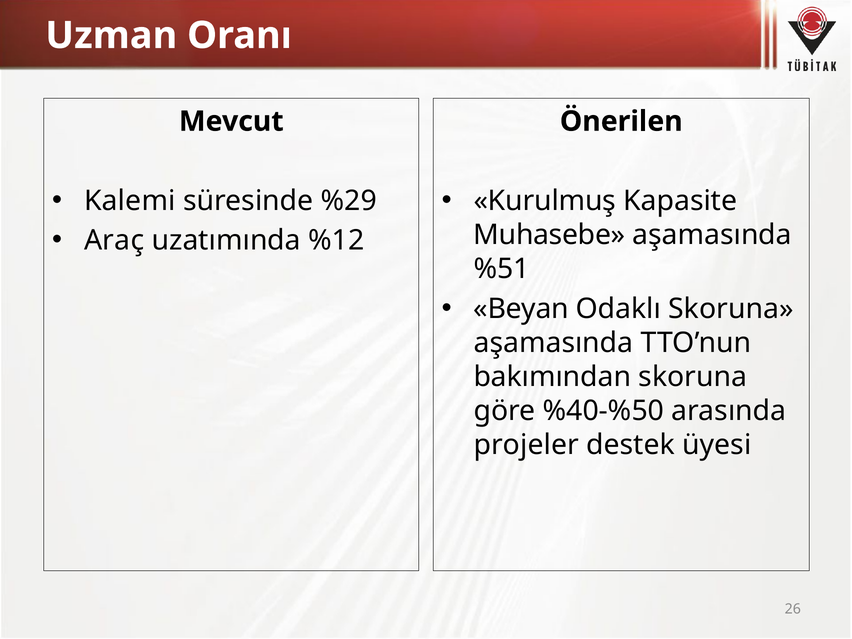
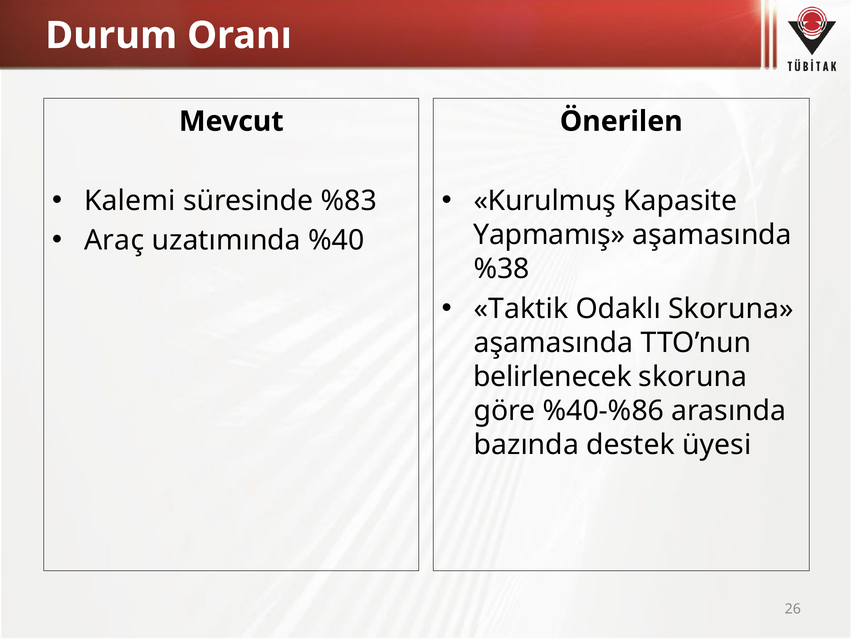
Uzman: Uzman -> Durum (111, 36)
%29: %29 -> %83 (349, 201)
%12: %12 -> %40 (336, 241)
Muhasebe: Muhasebe -> Yapmamış (549, 235)
%51: %51 -> %38 (502, 269)
Beyan: Beyan -> Taktik (521, 309)
bakımından: bakımından -> belirlenecek (552, 377)
%40-%50: %40-%50 -> %40-%86 (603, 411)
projeler: projeler -> bazında (526, 445)
